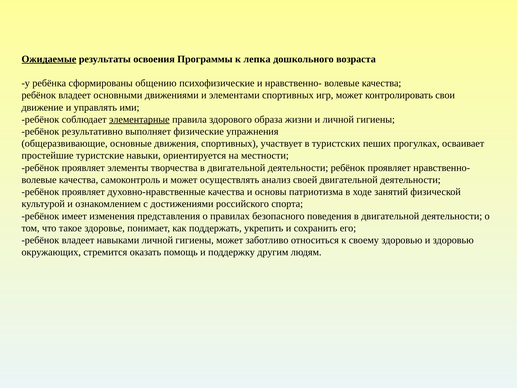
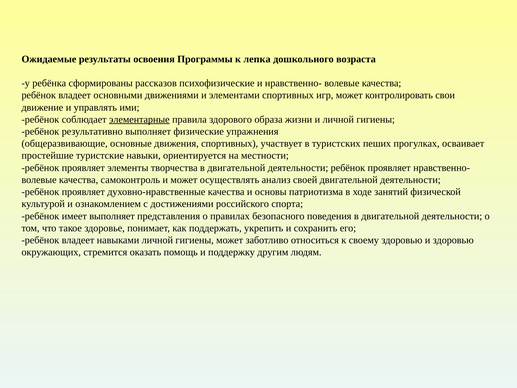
Ожидаемые underline: present -> none (49, 59)
общению: общению -> рассказов (156, 83)
имеет изменения: изменения -> выполняет (112, 216)
